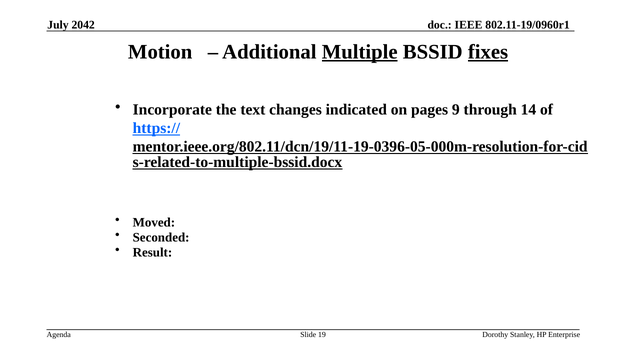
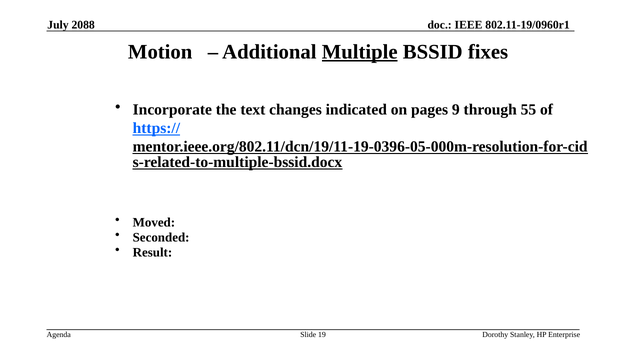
2042: 2042 -> 2088 (83, 25)
fixes underline: present -> none (488, 52)
14: 14 -> 55 (528, 110)
